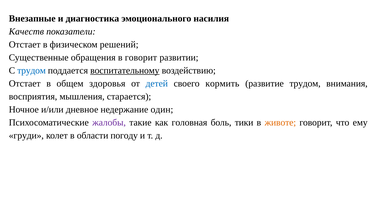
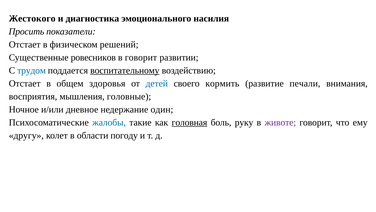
Внезапные: Внезапные -> Жестокого (32, 18)
Качеств: Качеств -> Просить (26, 31)
обращения: обращения -> ровесников (93, 57)
развитие трудом: трудом -> печали (305, 83)
старается: старается -> головные (129, 96)
жалобы colour: purple -> blue (109, 122)
головная underline: none -> present (189, 122)
тики: тики -> руку (244, 122)
животе colour: orange -> purple (280, 122)
груди: груди -> другу (26, 135)
